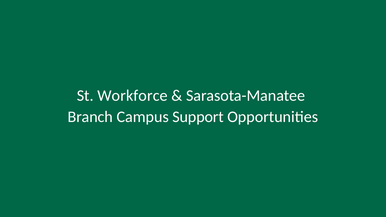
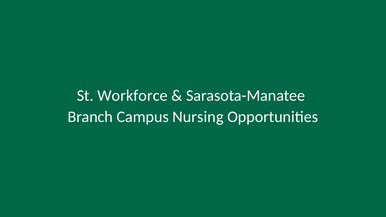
Support: Support -> Nursing (198, 117)
